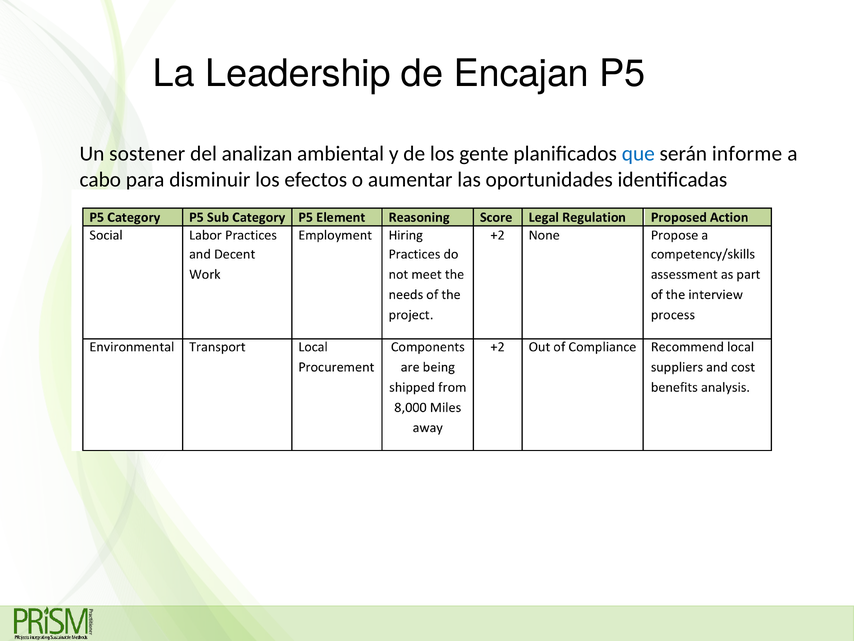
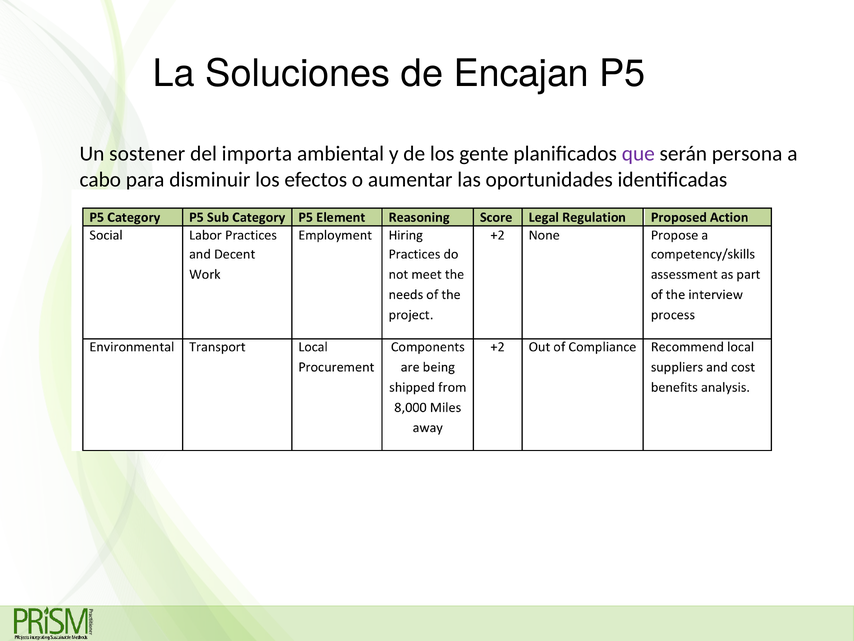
Leadership: Leadership -> Soluciones (298, 74)
analizan: analizan -> importa (257, 154)
que colour: blue -> purple (638, 154)
informe: informe -> persona (747, 154)
